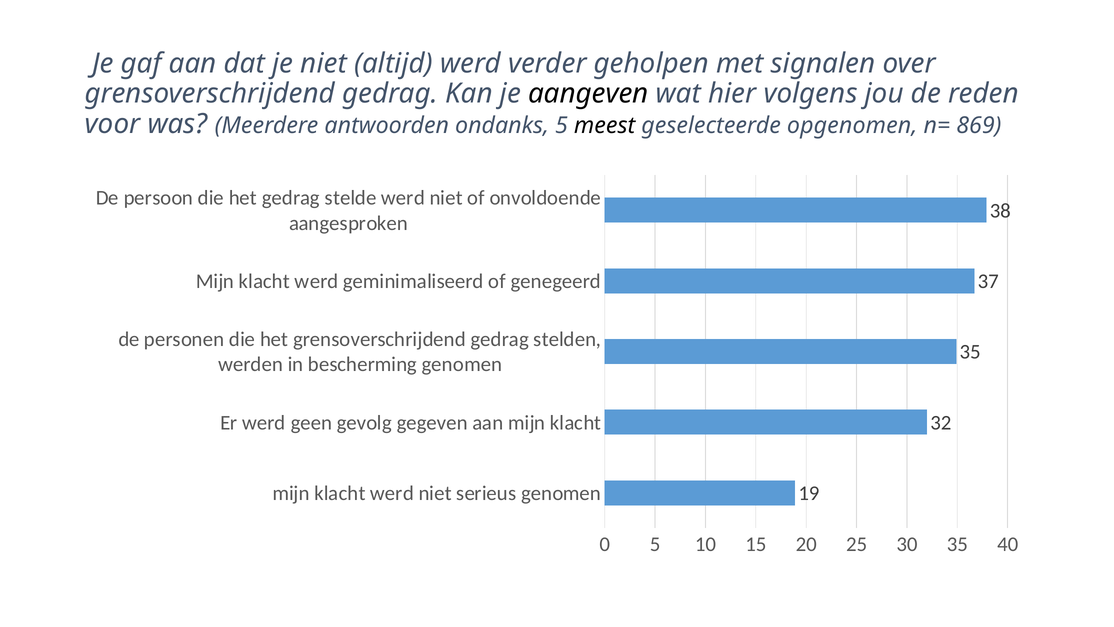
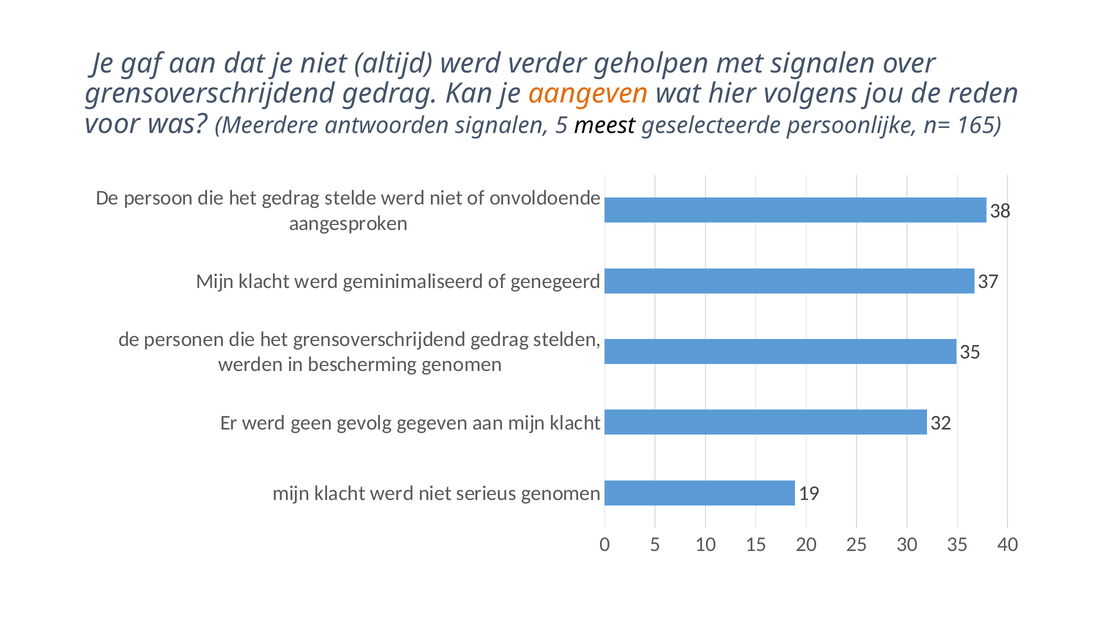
aangeven colour: black -> orange (588, 94)
antwoorden ondanks: ondanks -> signalen (502, 125)
opgenomen: opgenomen -> persoonlijke (852, 125)
869: 869 -> 165 (979, 125)
